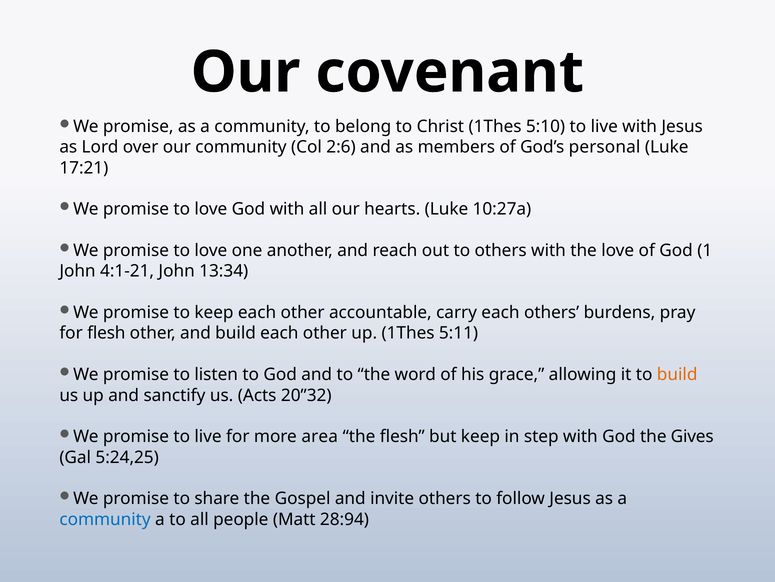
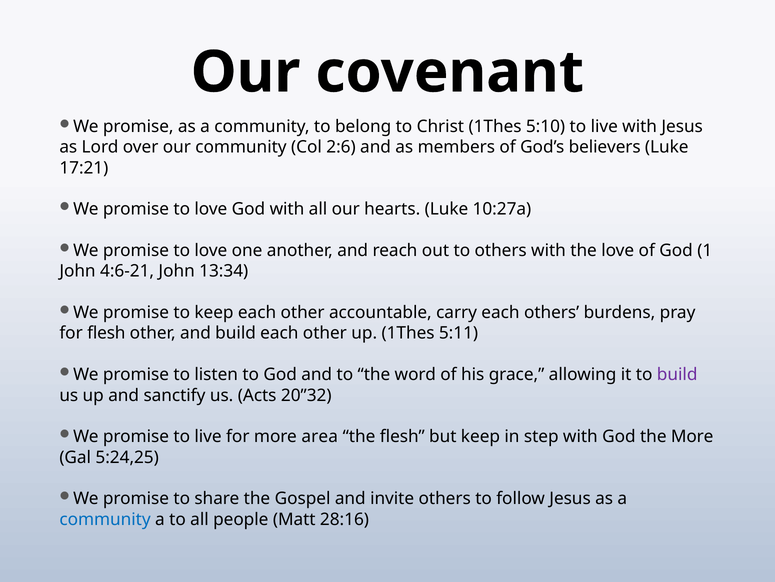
personal: personal -> believers (605, 147)
4:1-21: 4:1-21 -> 4:6-21 (127, 271)
build colour: orange -> purple (677, 374)
the Gives: Gives -> More (692, 436)
28:94: 28:94 -> 28:16 (344, 519)
